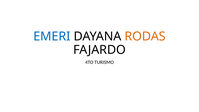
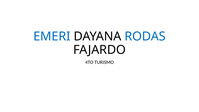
RODAS colour: orange -> blue (145, 36)
